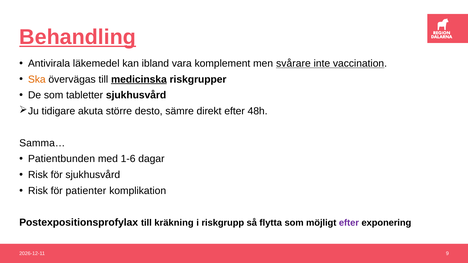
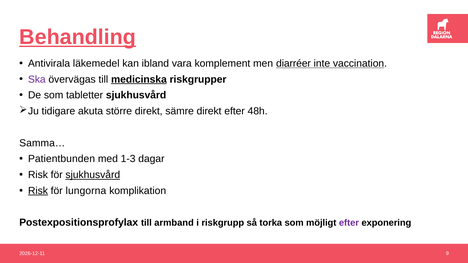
svårare: svårare -> diarréer (294, 63)
Ska colour: orange -> purple (37, 79)
större desto: desto -> direkt (149, 111)
1-6: 1-6 -> 1-3 (128, 159)
sjukhusvård underline: none -> present (93, 175)
Risk underline: none -> present (38, 191)
patienter: patienter -> lungorna (86, 191)
kräkning: kräkning -> armband (174, 223)
flytta: flytta -> torka (271, 223)
